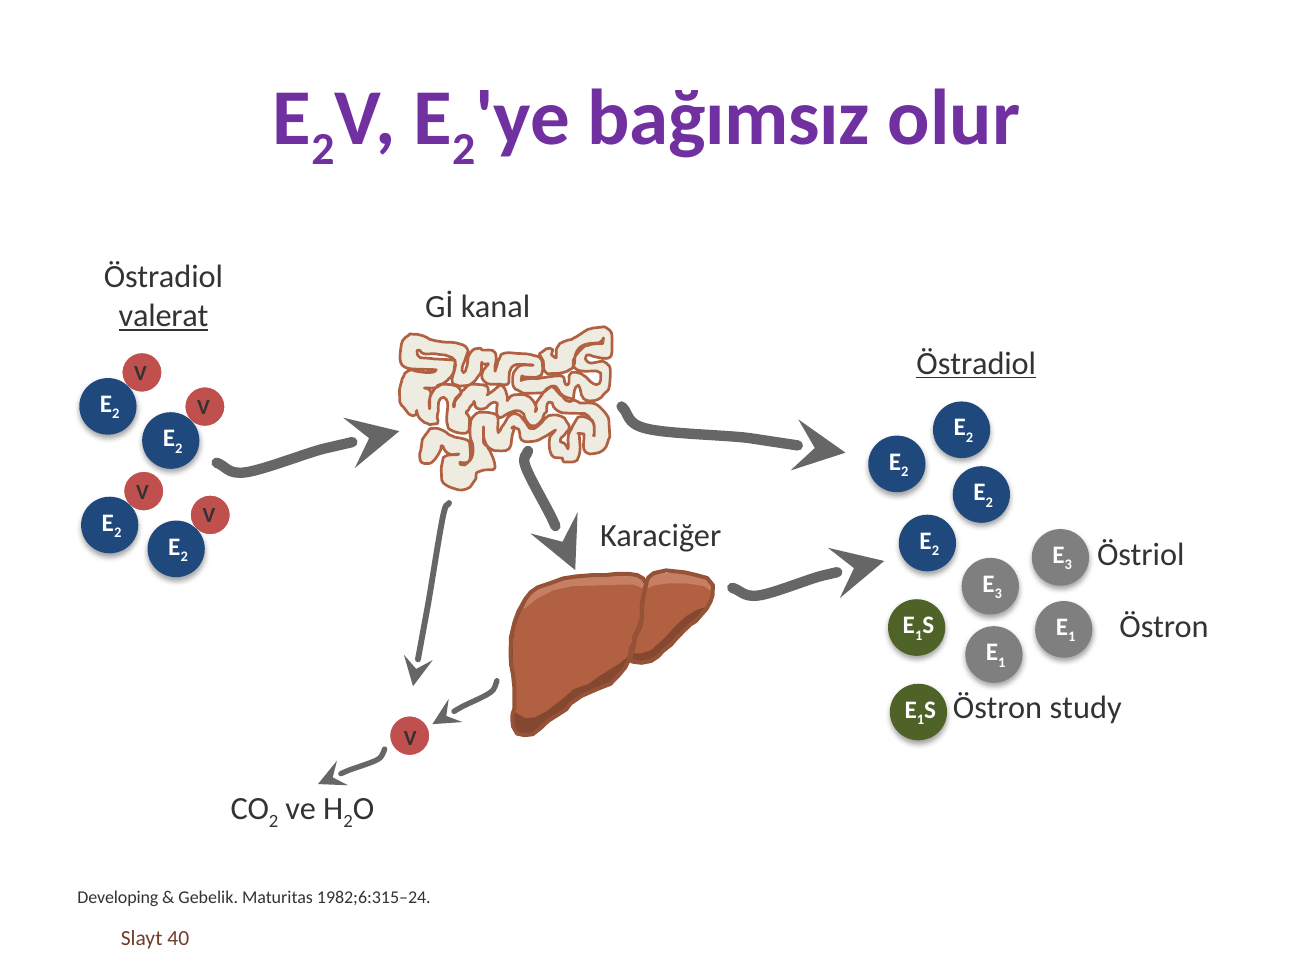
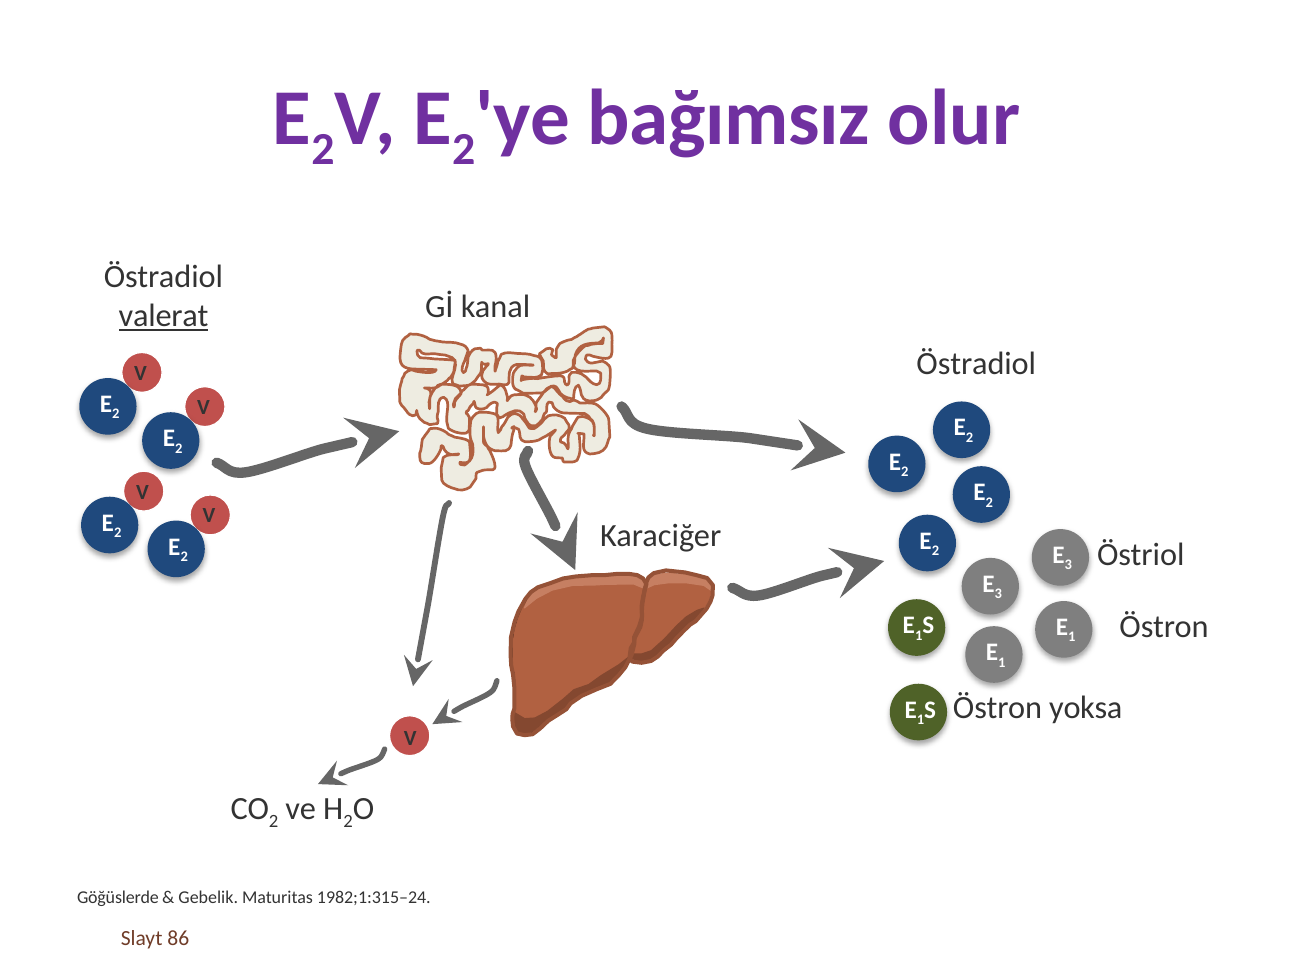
Östradiol underline: present -> none (976, 363)
study: study -> yoksa (1086, 707)
Developing: Developing -> Göğüslerde (118, 897)
1982;6:315–24: 1982;6:315–24 -> 1982;1:315–24 (374, 897)
40: 40 -> 86 (178, 938)
